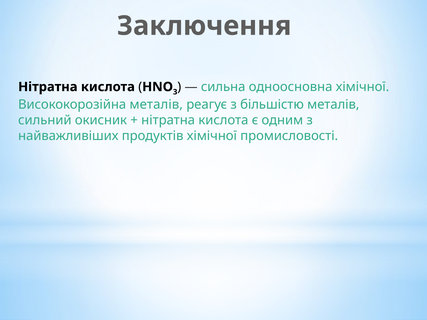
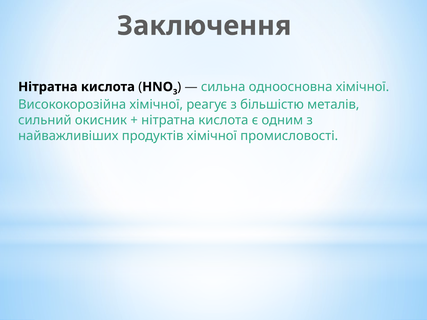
Висококорозійна металів: металів -> хімічної (156, 105)
